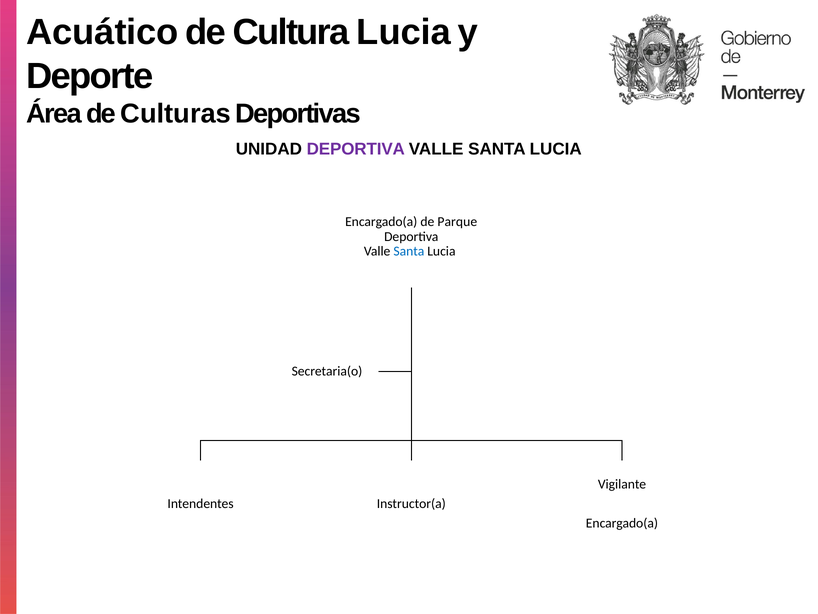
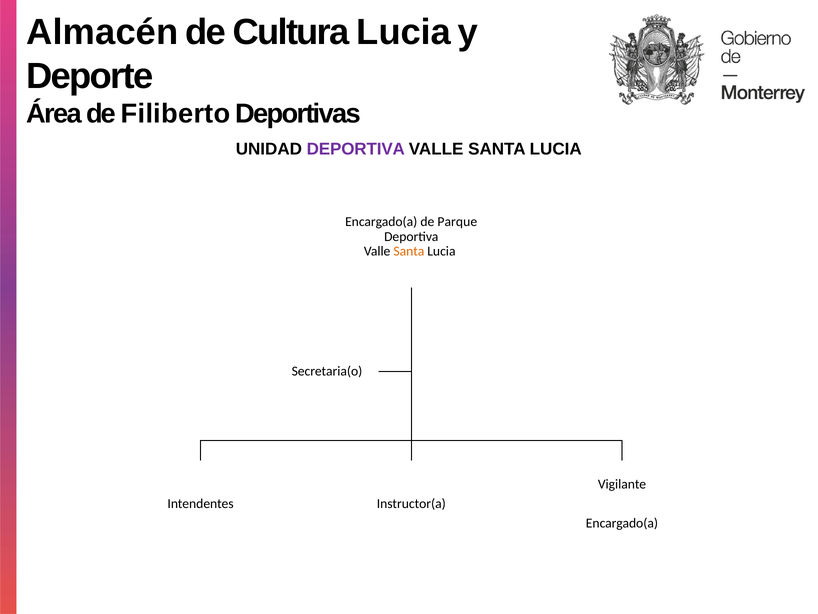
Acuático: Acuático -> Almacén (102, 32)
Culturas: Culturas -> Filiberto (176, 114)
Santa colour: blue -> orange (409, 251)
